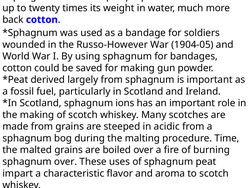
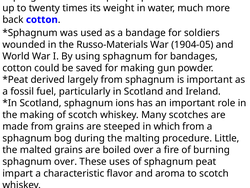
Russo-However: Russo-However -> Russo-Materials (112, 45)
acidic: acidic -> which (167, 126)
Time: Time -> Little (227, 138)
